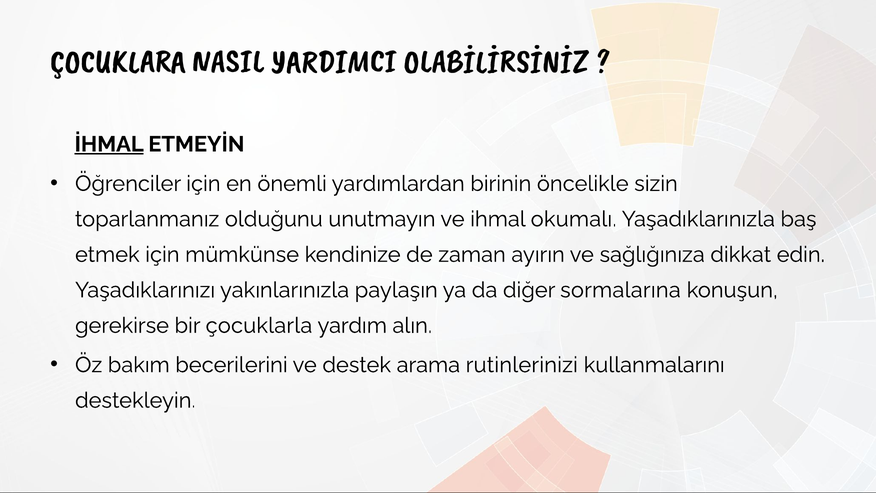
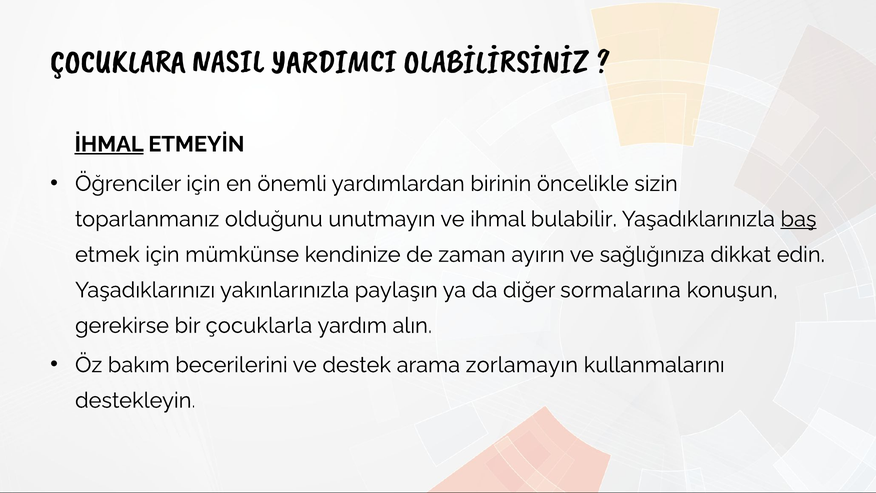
okumalı: okumalı -> bulabilir (574, 219)
baş underline: none -> present (798, 219)
rutinlerinizi: rutinlerinizi -> zorlamayın (522, 365)
